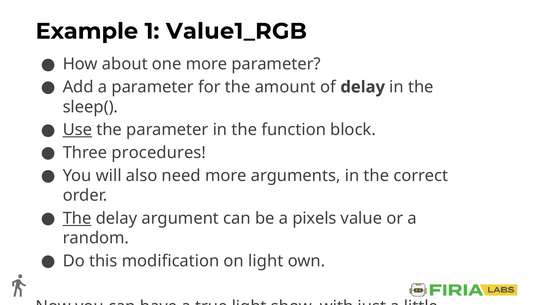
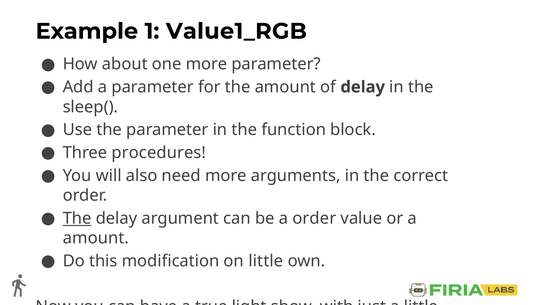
Use underline: present -> none (77, 130)
a pixels: pixels -> order (314, 219)
random: random -> amount (96, 239)
on light: light -> little (266, 261)
